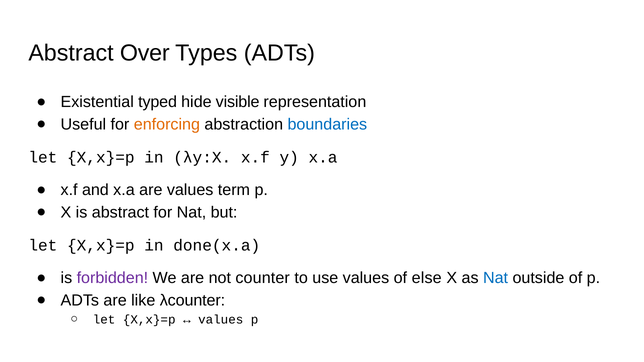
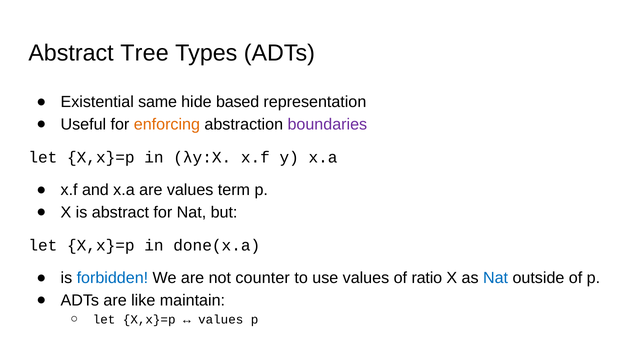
Over: Over -> Tree (145, 53)
typed: typed -> same (158, 102)
visible: visible -> based (238, 102)
boundaries colour: blue -> purple (327, 124)
forbidden colour: purple -> blue (112, 278)
else: else -> ratio (427, 278)
λcounter: λcounter -> maintain (192, 301)
